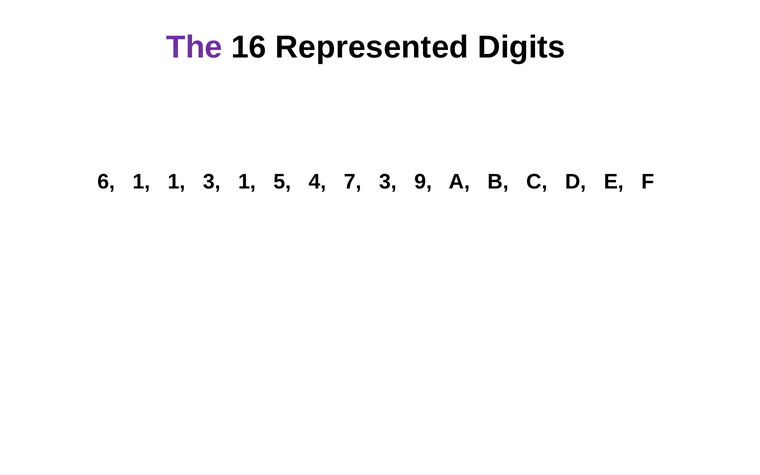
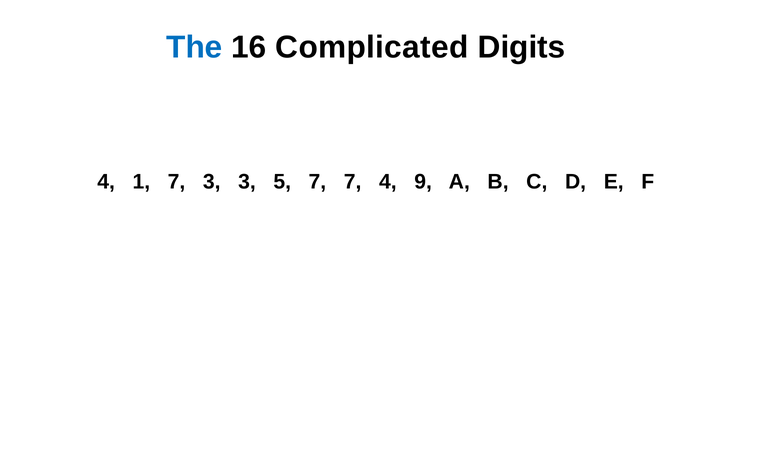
The colour: purple -> blue (194, 47)
Represented: Represented -> Complicated (372, 47)
6: 6 -> 4 (106, 182)
1 1: 1 -> 7 (176, 182)
3 1: 1 -> 3 (247, 182)
5 4: 4 -> 7 (317, 182)
7 3: 3 -> 4 (388, 182)
